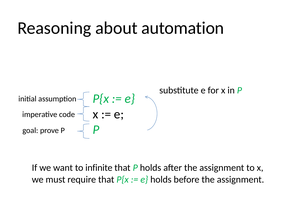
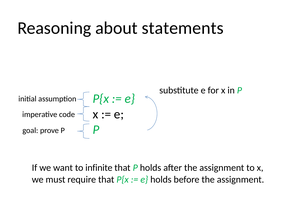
automation: automation -> statements (183, 28)
